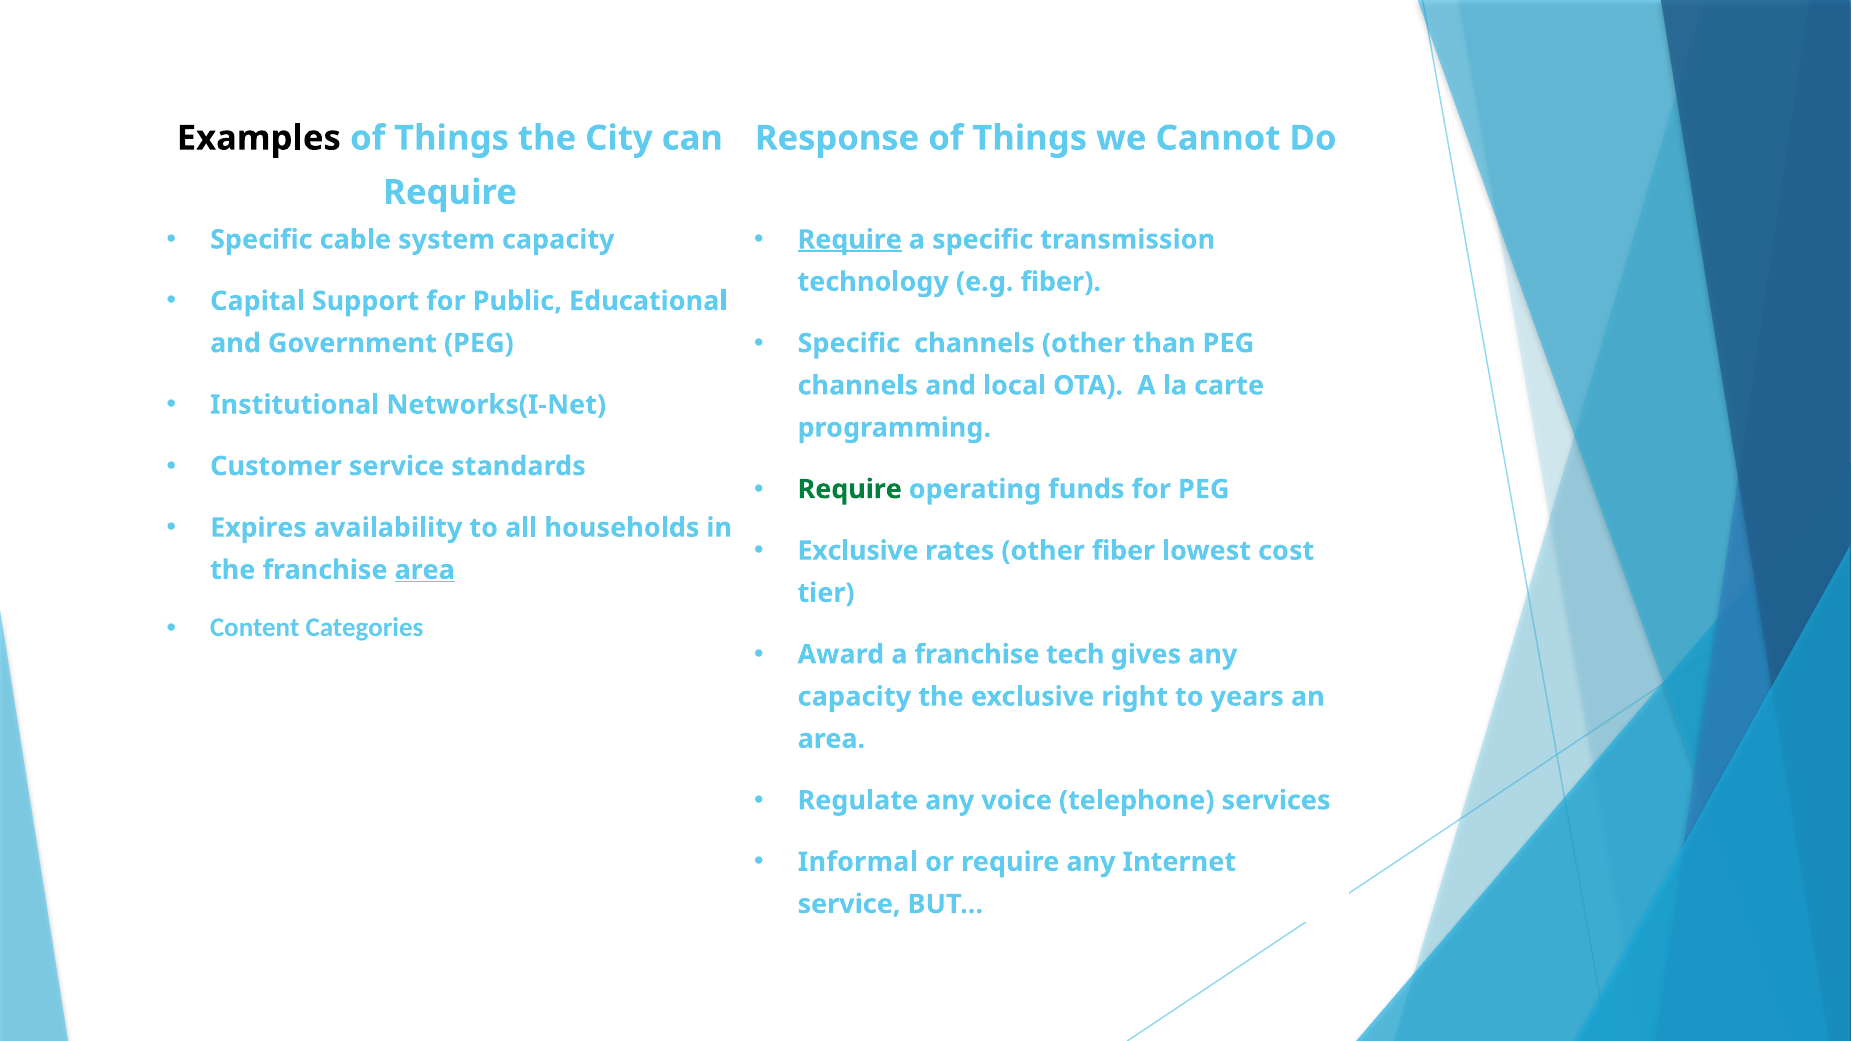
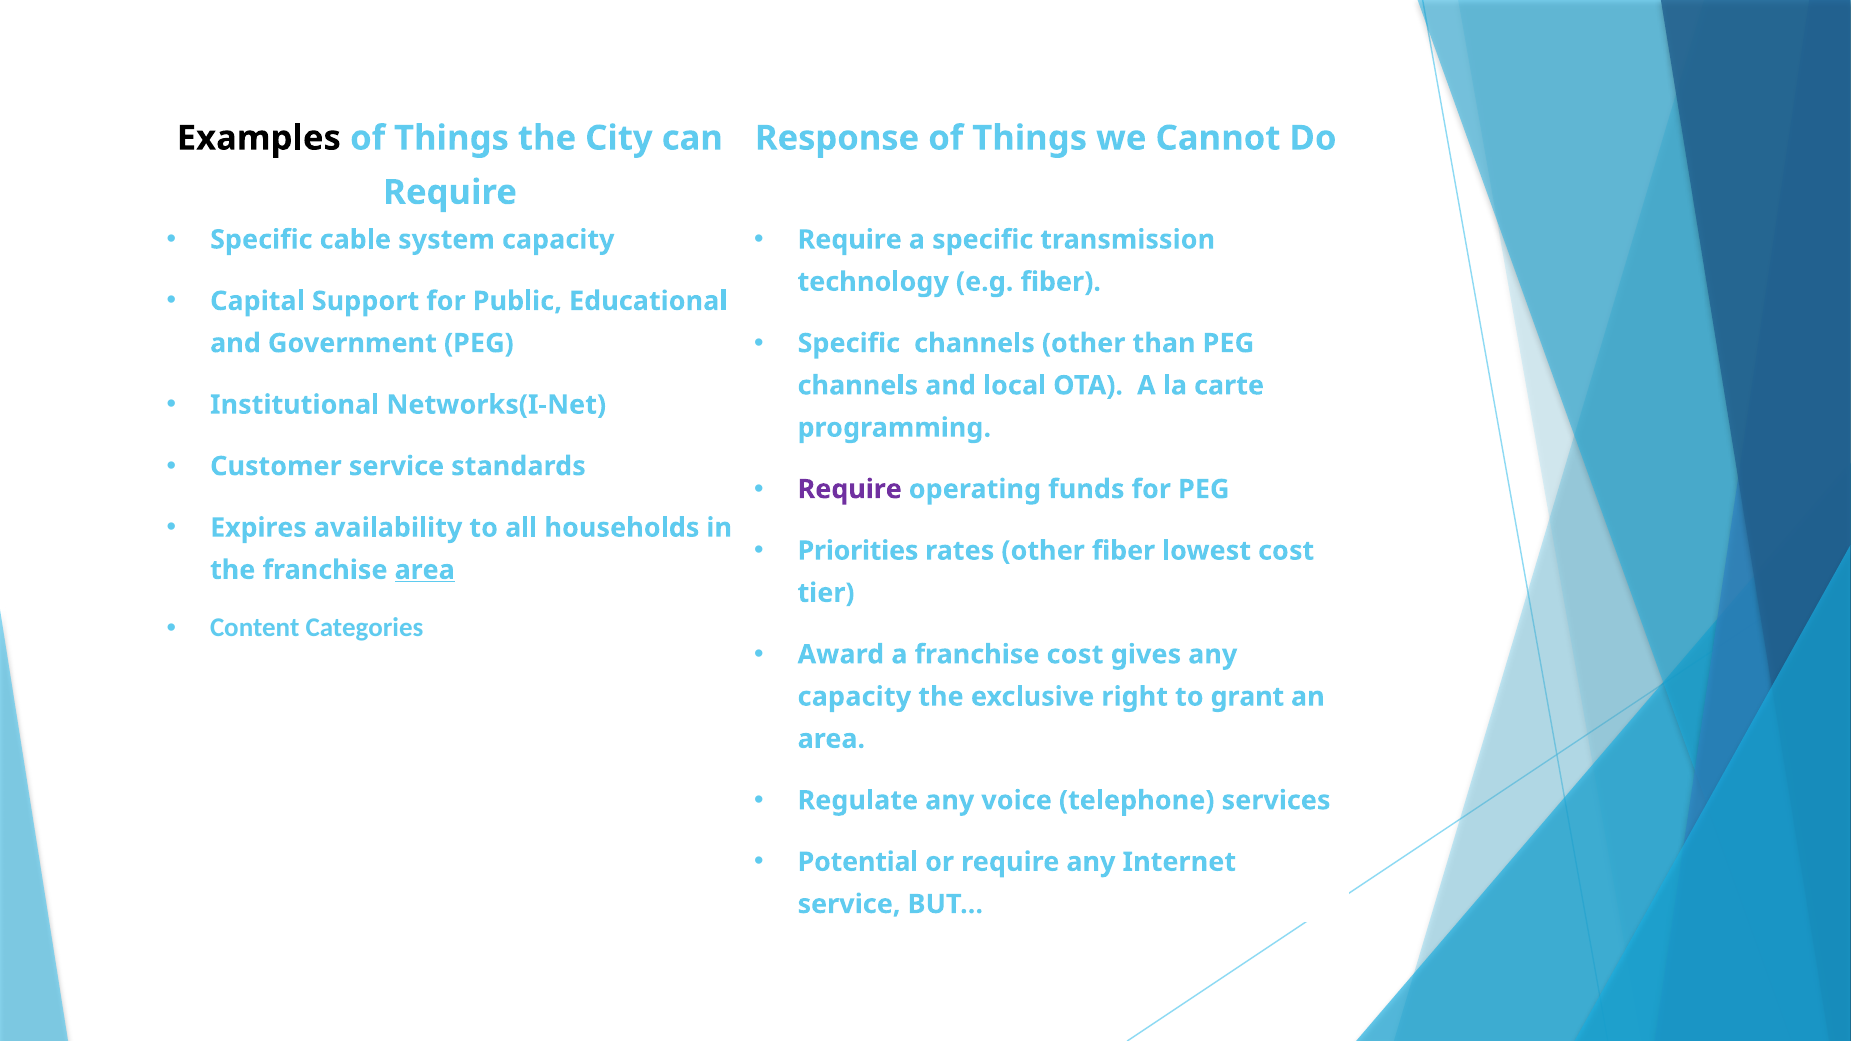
Require underline: present -> none (850, 240)
Require colour: green -> purple (850, 489)
Exclusive: Exclusive -> Priorities (858, 551)
franchise tech: tech -> cost (1075, 655)
years: years -> grant (1247, 697)
Informal: Informal -> Potential (858, 862)
